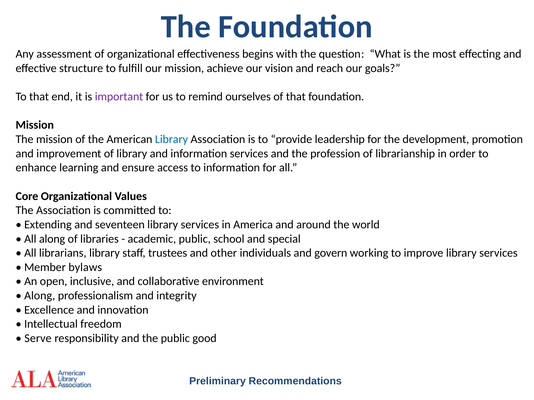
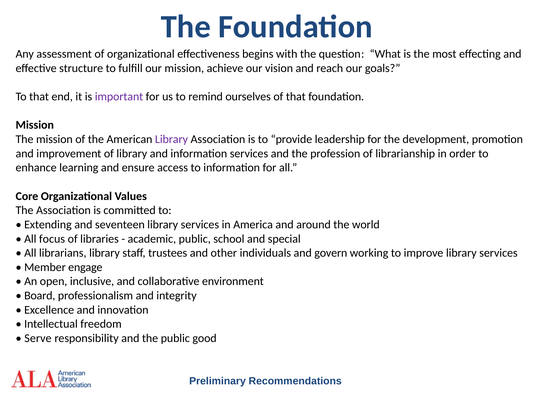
Library colour: blue -> purple (171, 139)
All along: along -> focus (52, 239)
bylaws: bylaws -> engage (85, 268)
Along: Along -> Board (40, 296)
